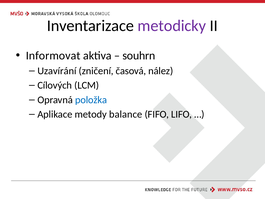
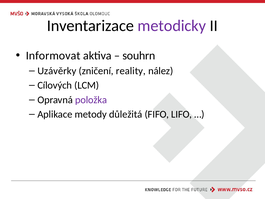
Uzavírání: Uzavírání -> Uzávěrky (57, 71)
časová: časová -> reality (131, 71)
položka colour: blue -> purple (91, 100)
balance: balance -> důležitá (126, 114)
